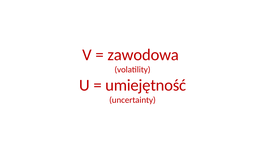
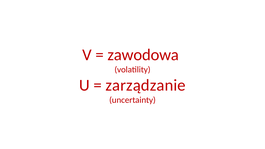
umiejętność: umiejętność -> zarządzanie (146, 85)
